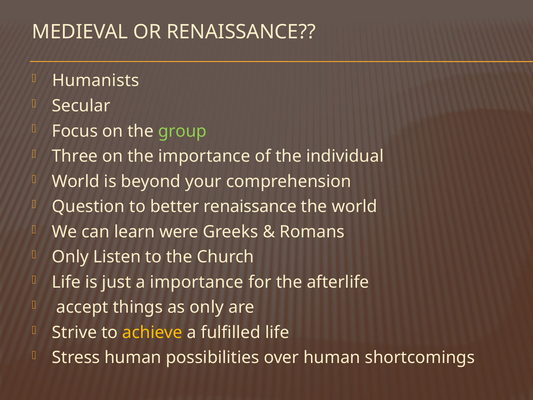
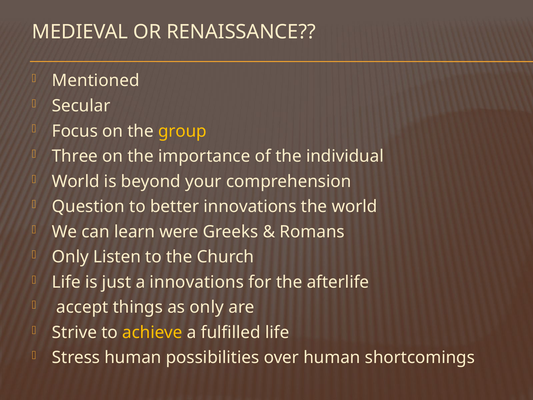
Humanists: Humanists -> Mentioned (96, 81)
group colour: light green -> yellow (182, 131)
better renaissance: renaissance -> innovations (250, 206)
a importance: importance -> innovations (197, 282)
